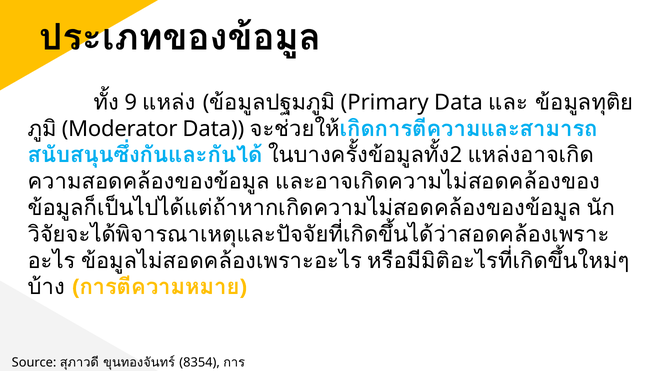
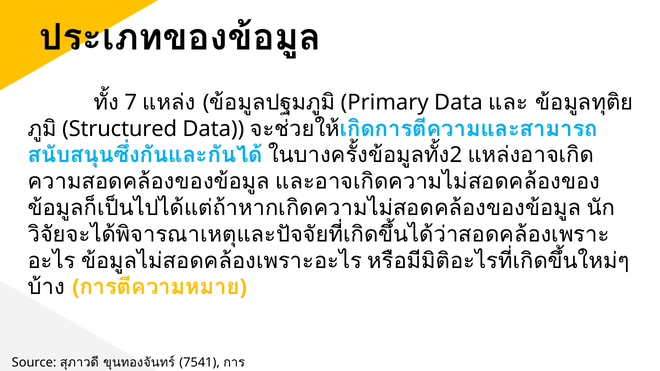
9: 9 -> 7 (131, 103)
Moderator: Moderator -> Structured (120, 129)
8354: 8354 -> 7541 (200, 363)
